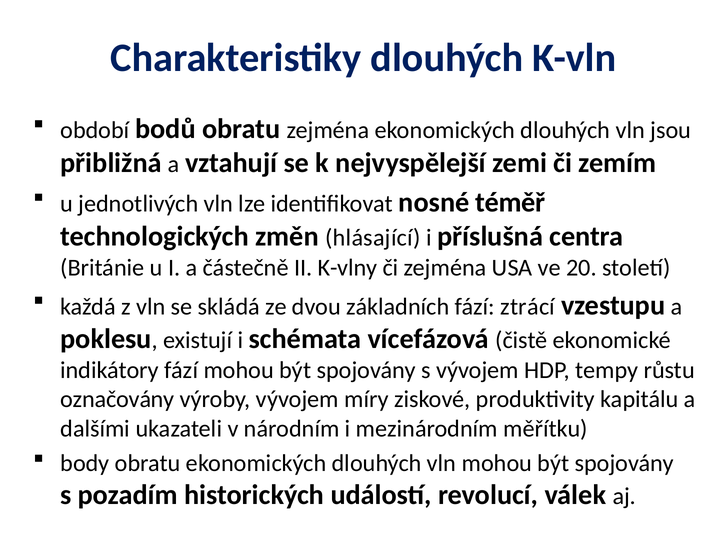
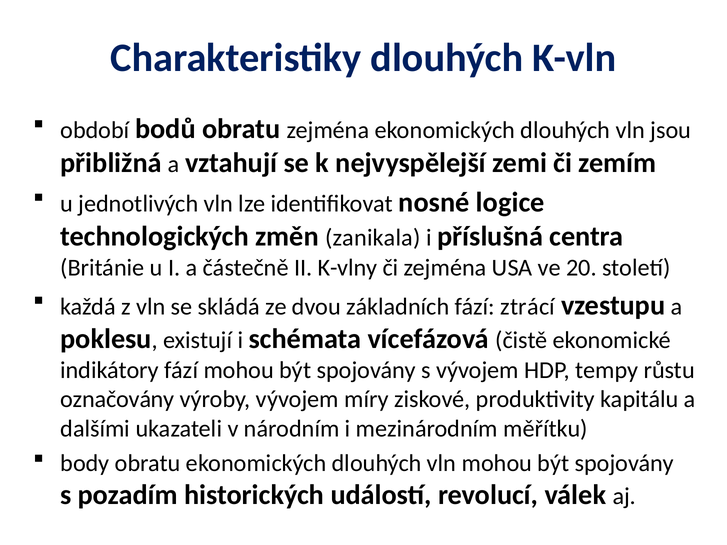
téměř: téměř -> logice (510, 203)
hlásající: hlásající -> zanikala (373, 238)
